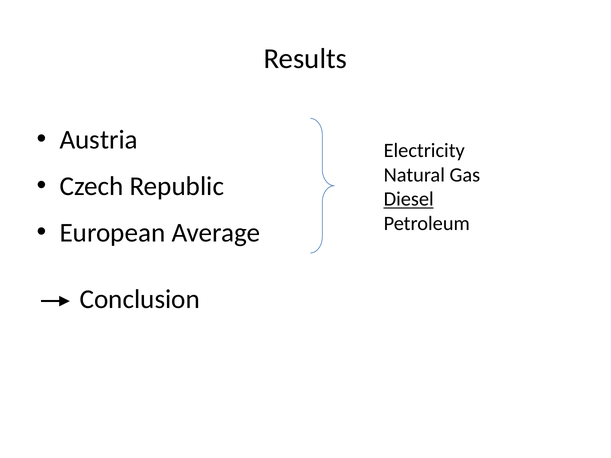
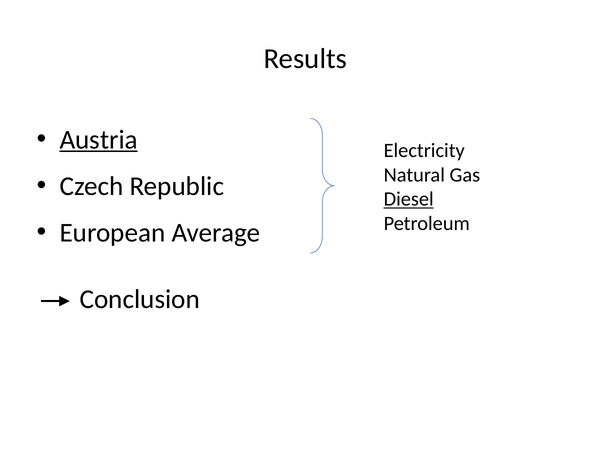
Austria underline: none -> present (99, 140)
